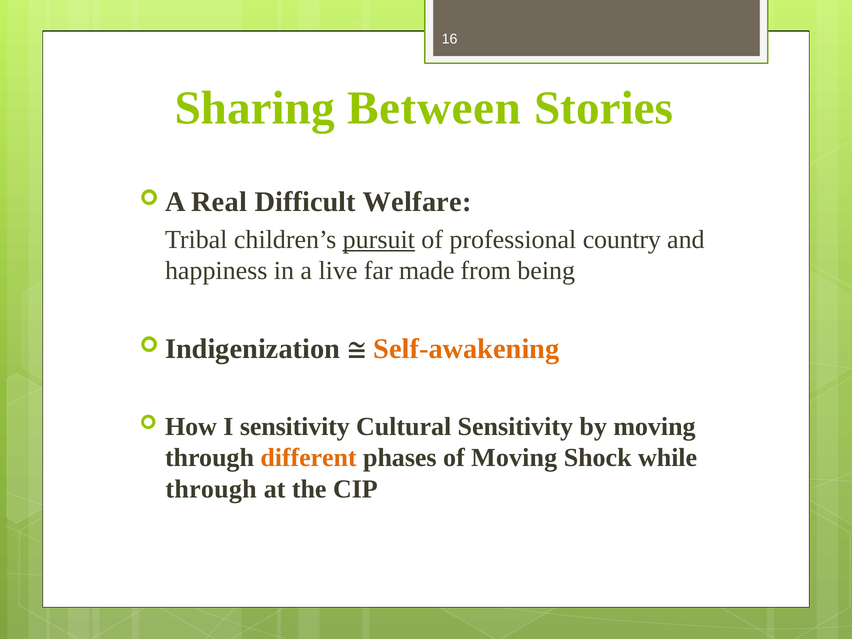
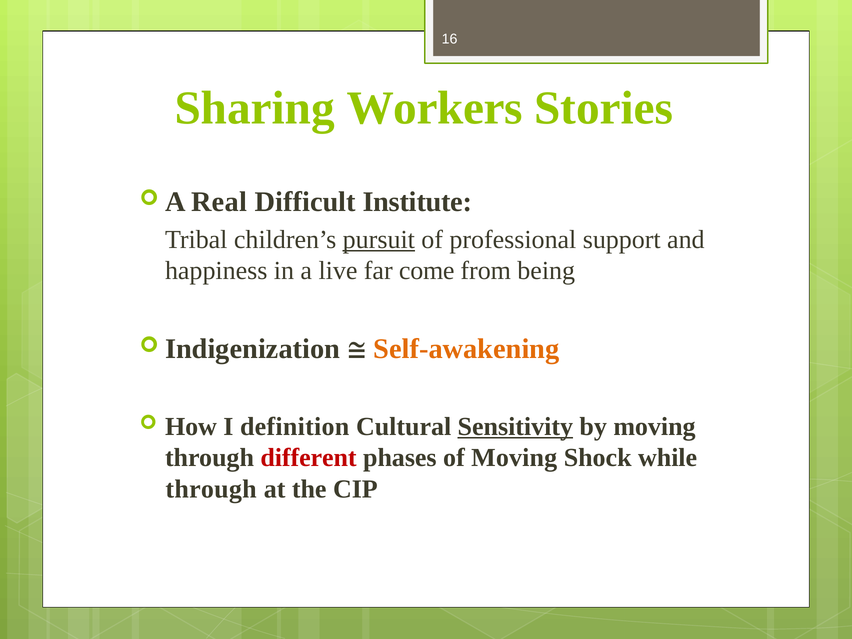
Between: Between -> Workers (435, 108)
Welfare: Welfare -> Institute (417, 202)
country: country -> support (622, 240)
made: made -> come (427, 271)
I sensitivity: sensitivity -> definition (295, 427)
Sensitivity underline: none -> present (515, 427)
different colour: orange -> red (309, 458)
